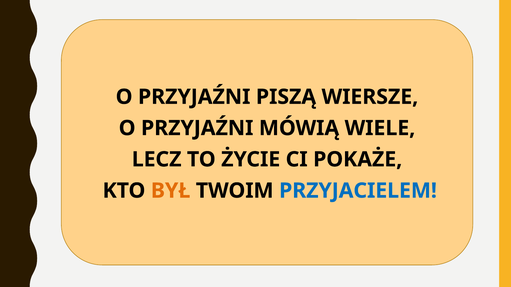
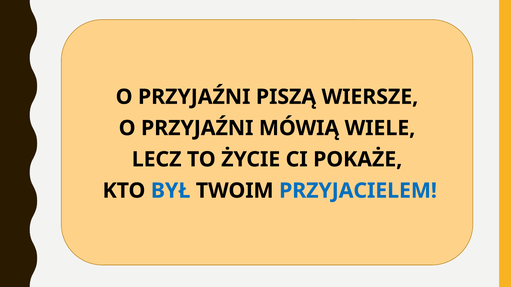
BYŁ colour: orange -> blue (171, 191)
